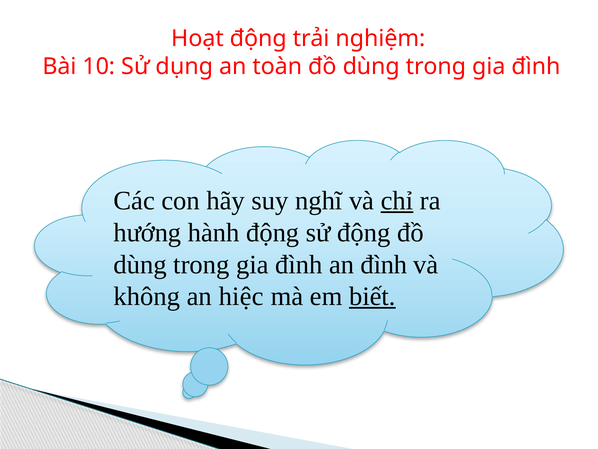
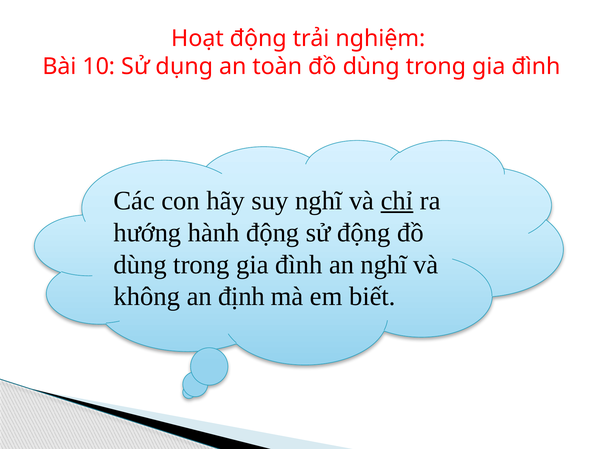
an đình: đình -> nghĩ (384, 264)
hiệc: hiệc -> định (241, 296)
biết underline: present -> none (372, 296)
